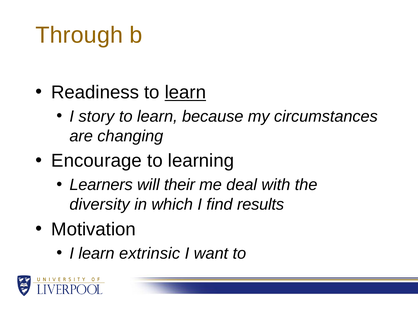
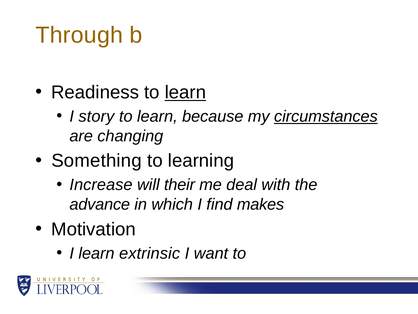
circumstances underline: none -> present (326, 116)
Encourage: Encourage -> Something (97, 161)
Learners: Learners -> Increase (101, 185)
diversity: diversity -> advance (100, 204)
results: results -> makes (261, 204)
